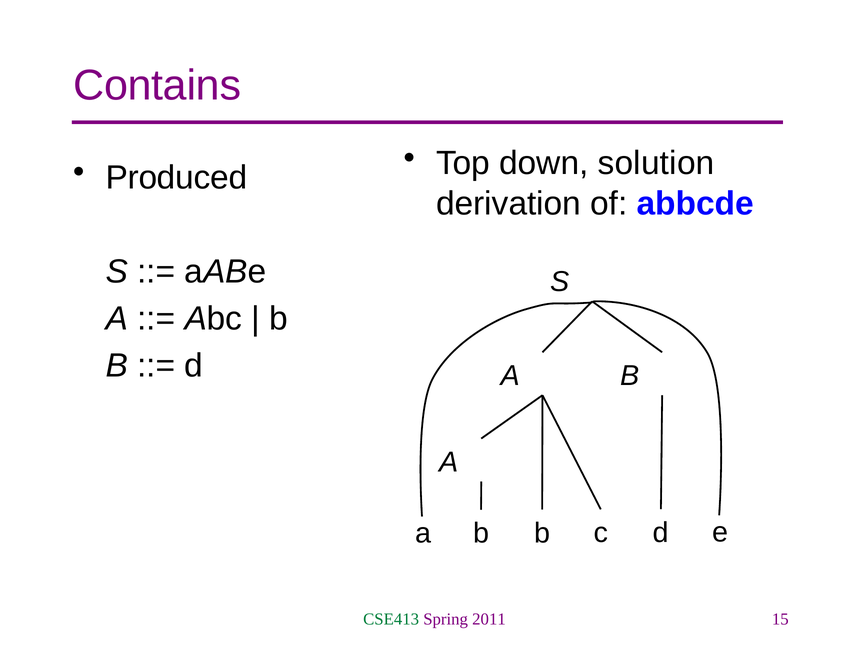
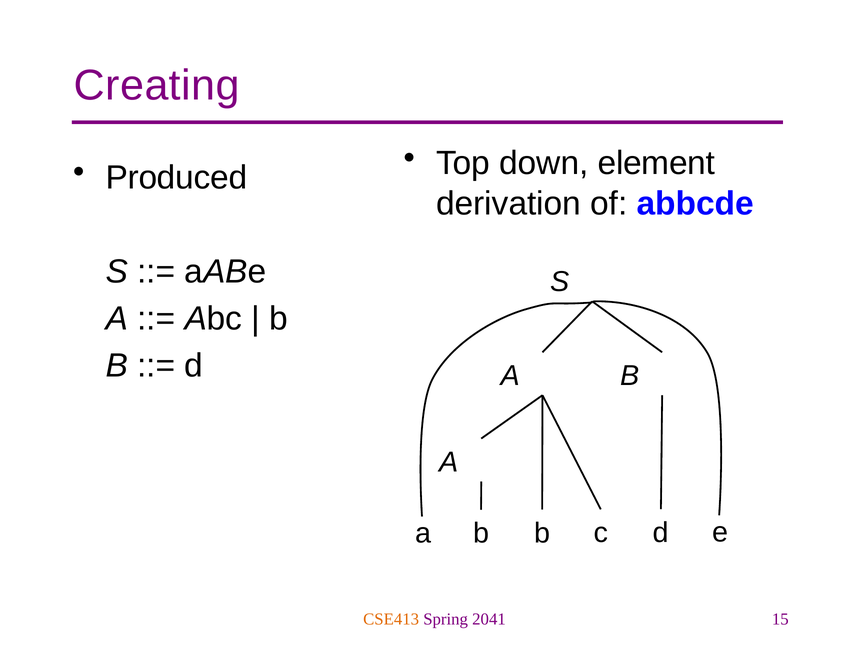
Contains: Contains -> Creating (157, 86)
solution: solution -> element (656, 163)
CSE413 colour: green -> orange (391, 619)
2011: 2011 -> 2041 (489, 619)
